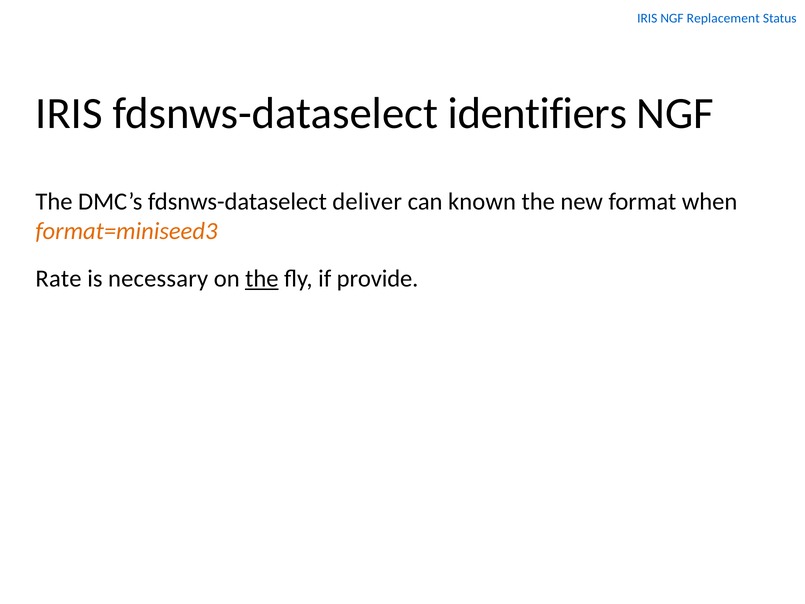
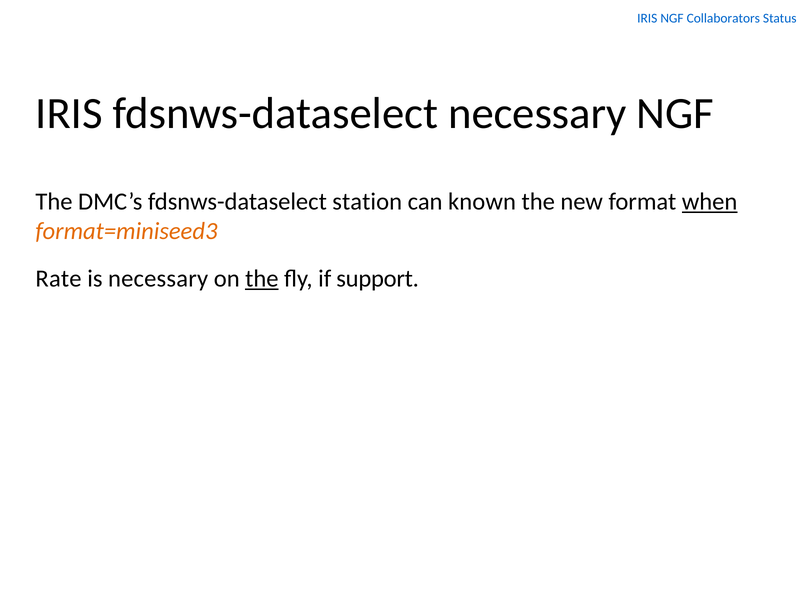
Replacement: Replacement -> Collaborators (723, 18)
fdsnws-dataselect identifiers: identifiers -> necessary (537, 114)
deliver: deliver -> station (367, 201)
when underline: none -> present (710, 201)
provide: provide -> support (378, 278)
